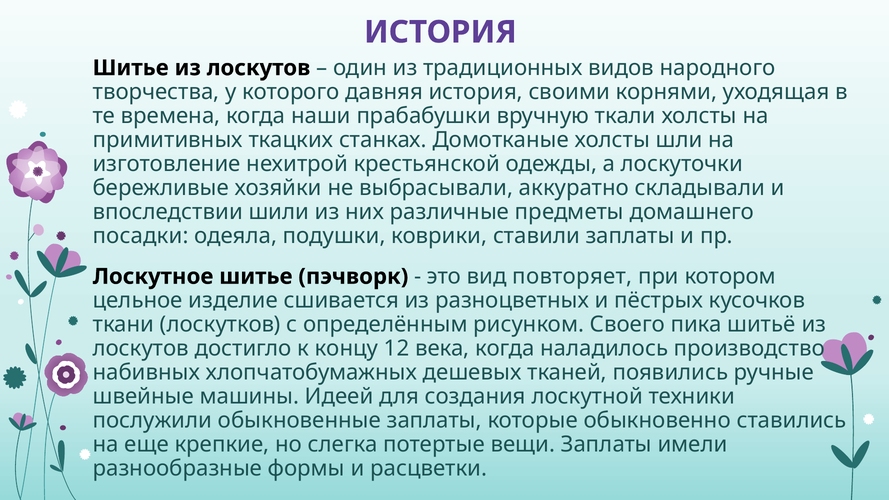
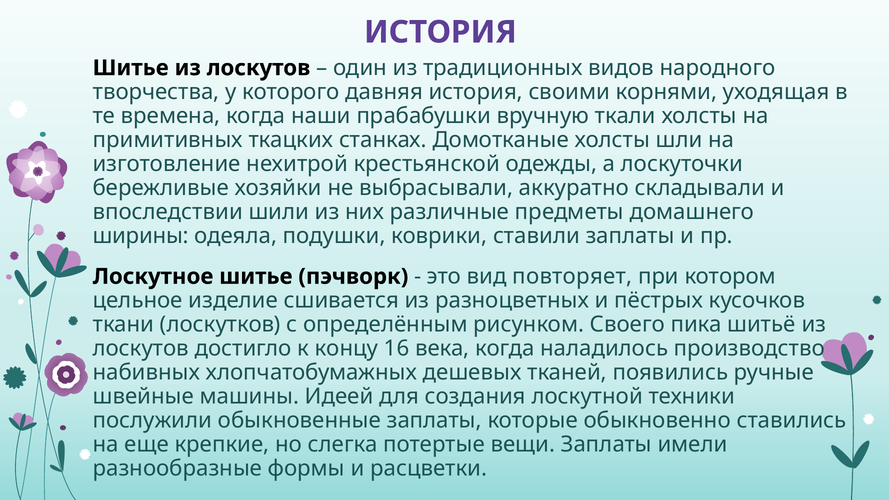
посадки: посадки -> ширины (141, 236)
12: 12 -> 16 (397, 349)
